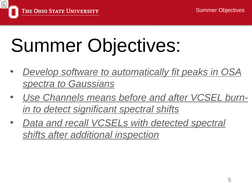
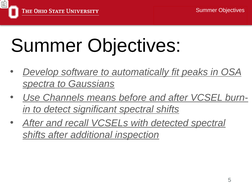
Data: Data -> After (33, 123)
